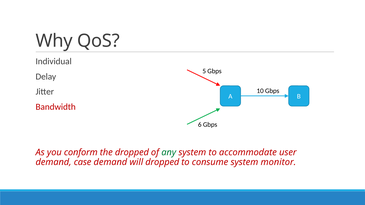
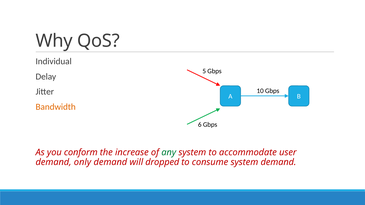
Bandwidth colour: red -> orange (56, 107)
the dropped: dropped -> increase (132, 153)
case: case -> only (82, 162)
system monitor: monitor -> demand (278, 162)
